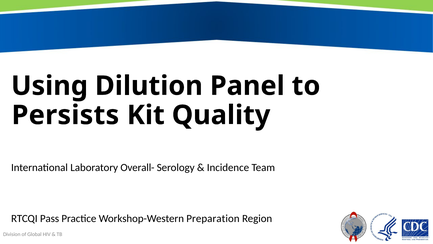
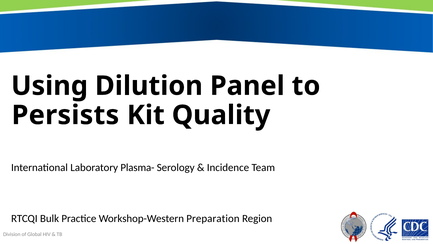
Overall-: Overall- -> Plasma- (137, 167)
Pass: Pass -> Bulk (50, 218)
